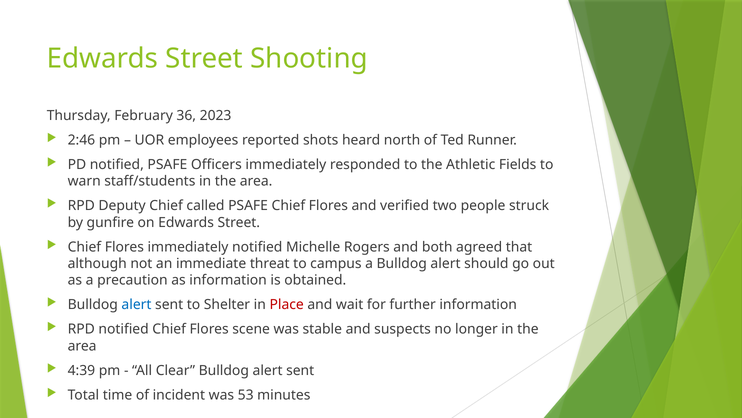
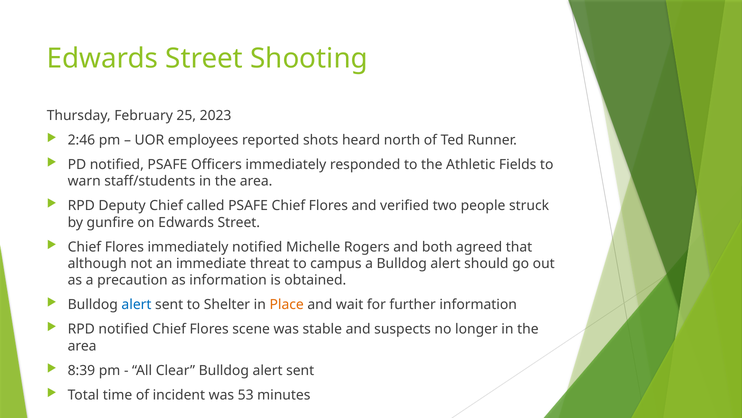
36: 36 -> 25 (186, 115)
Place colour: red -> orange (287, 304)
4:39: 4:39 -> 8:39 (81, 370)
